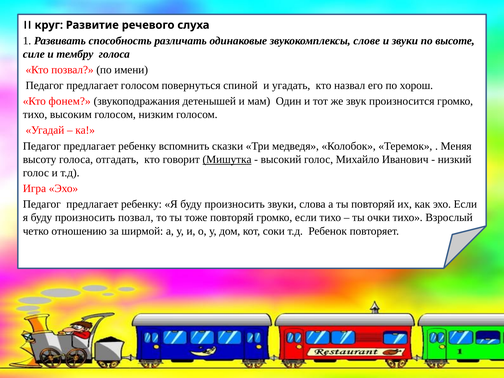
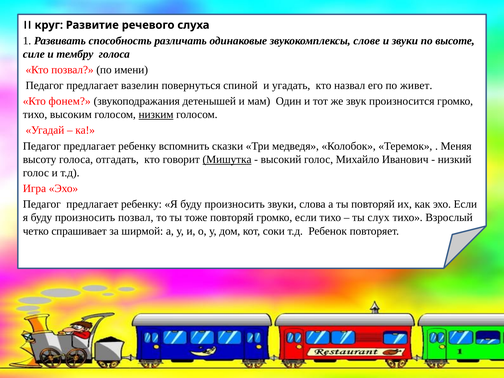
предлагает голосом: голосом -> вазелин (140, 86)
хорош: хорош -> живет (416, 86)
низким underline: none -> present (156, 115)
очки: очки -> слух (379, 218)
отношению: отношению -> спрашивает (79, 231)
